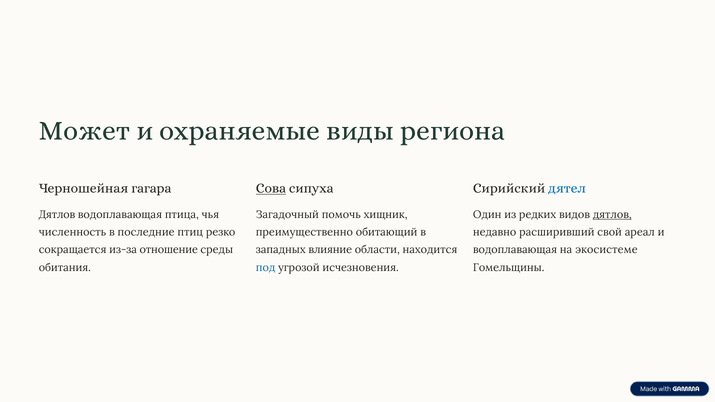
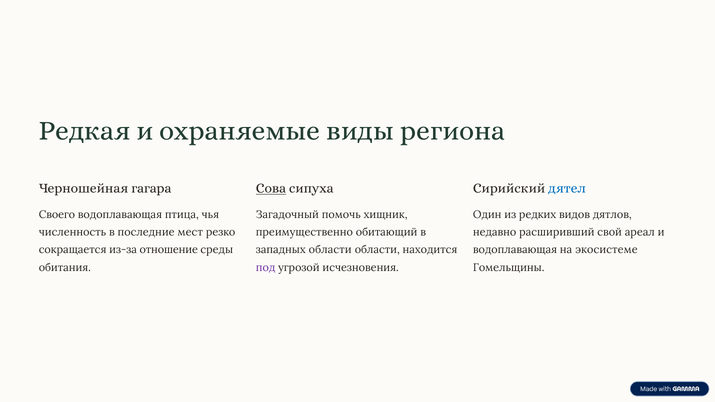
Может: Может -> Редкая (85, 131)
Дятлов: Дятлов -> Своего (57, 215)
дятлов underline: present -> none (612, 215)
птиц: птиц -> мест (190, 232)
западных влияние: влияние -> области (330, 250)
под colour: blue -> purple (266, 268)
